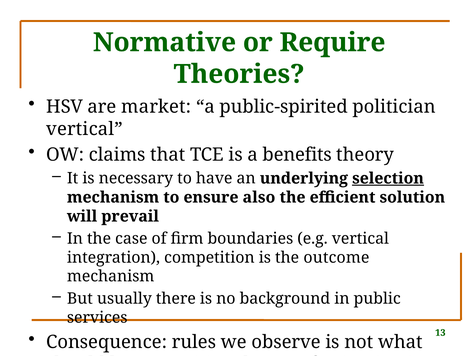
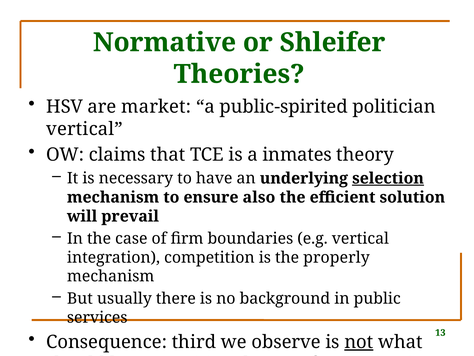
Require: Require -> Shleifer (332, 42)
benefits: benefits -> inmates (297, 155)
outcome: outcome -> properly (336, 257)
rules: rules -> third (194, 342)
not underline: none -> present (359, 342)
